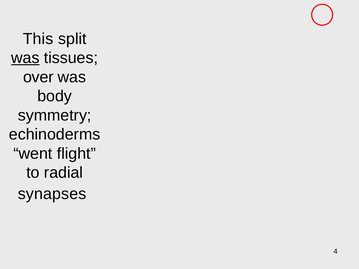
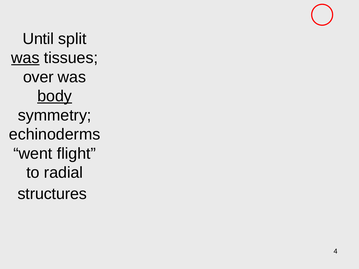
This: This -> Until (38, 39)
body underline: none -> present (55, 96)
synapses: synapses -> structures (52, 194)
